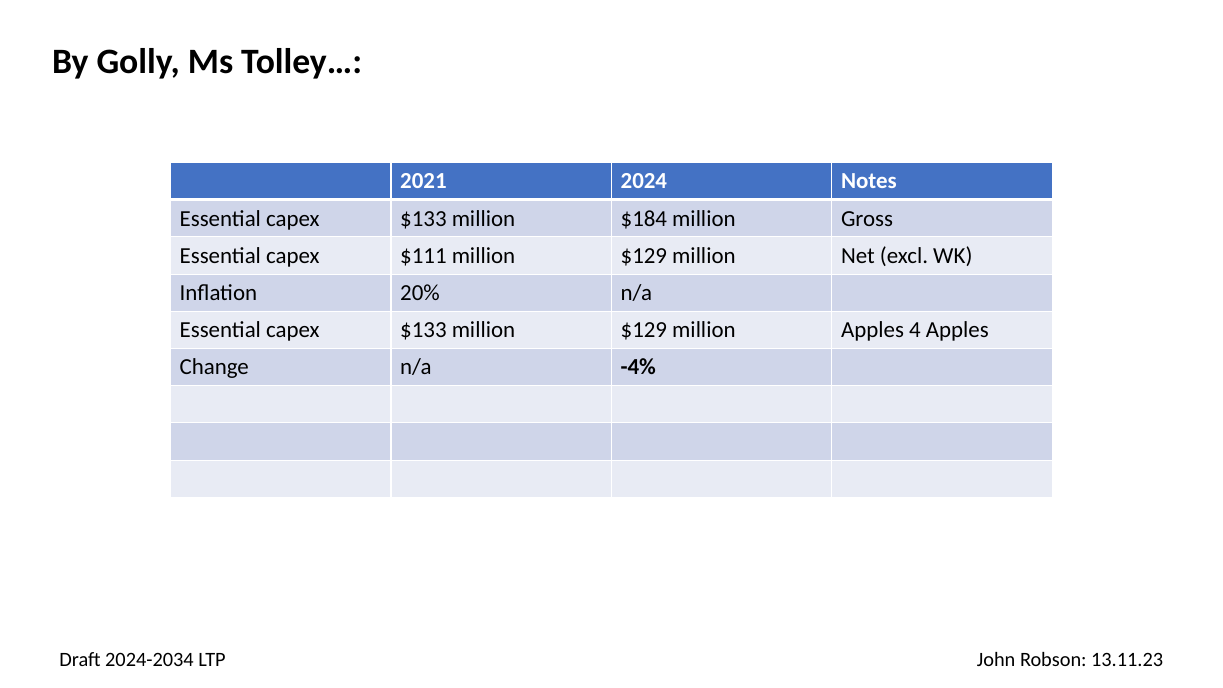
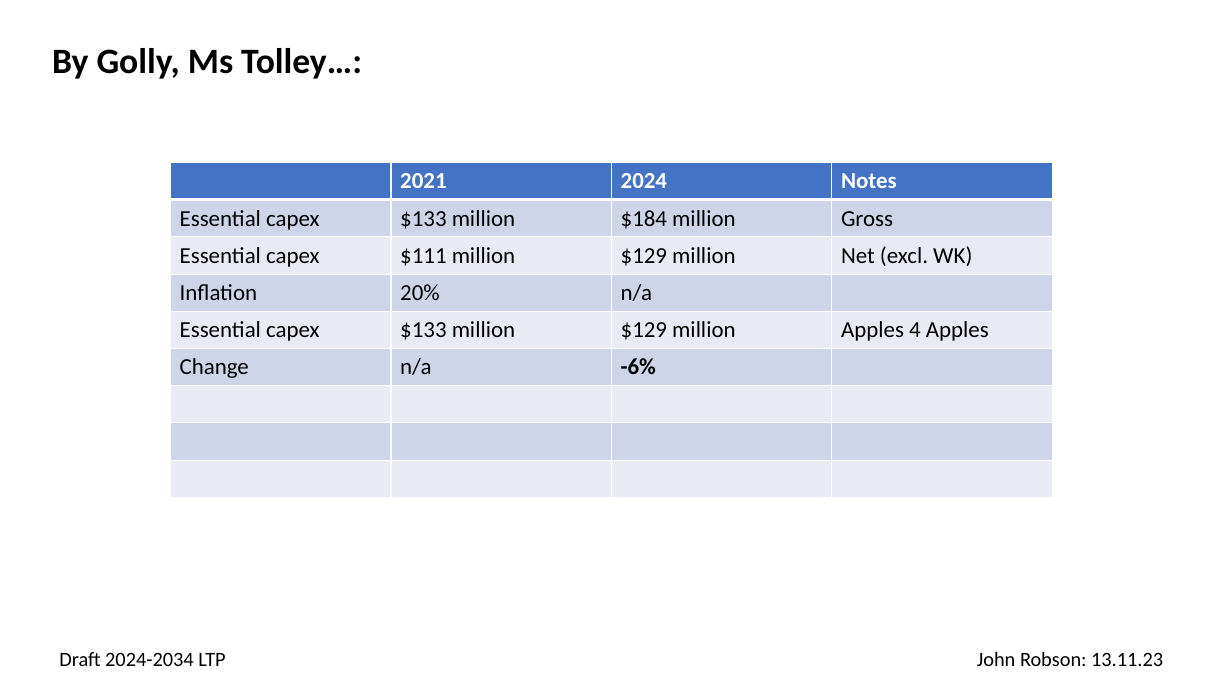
-4%: -4% -> -6% (638, 367)
